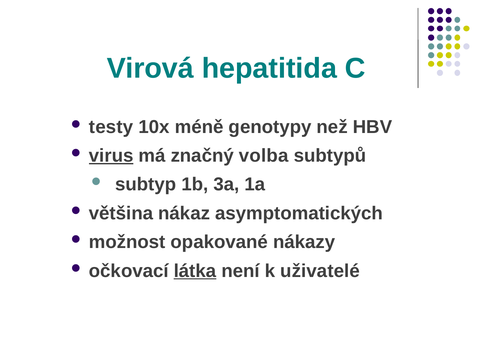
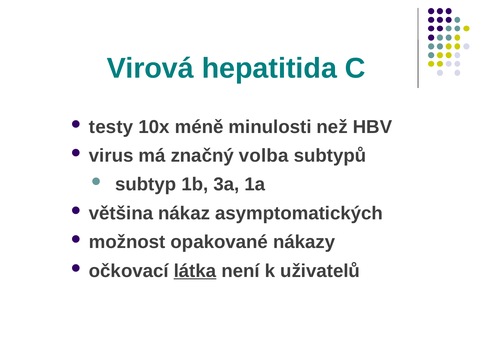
genotypy: genotypy -> minulosti (270, 127)
virus underline: present -> none (111, 156)
uživatelé: uživatelé -> uživatelů (320, 271)
